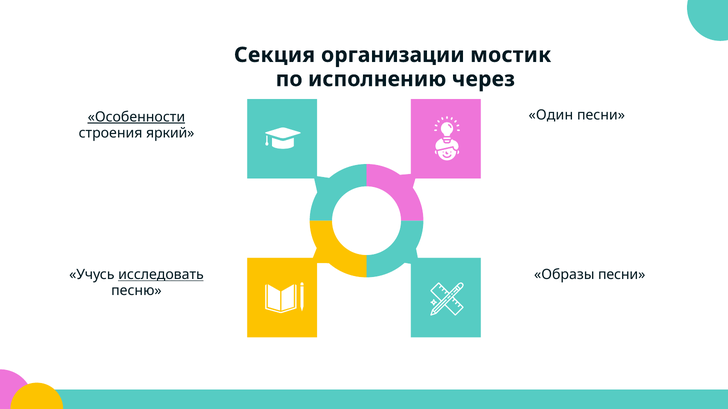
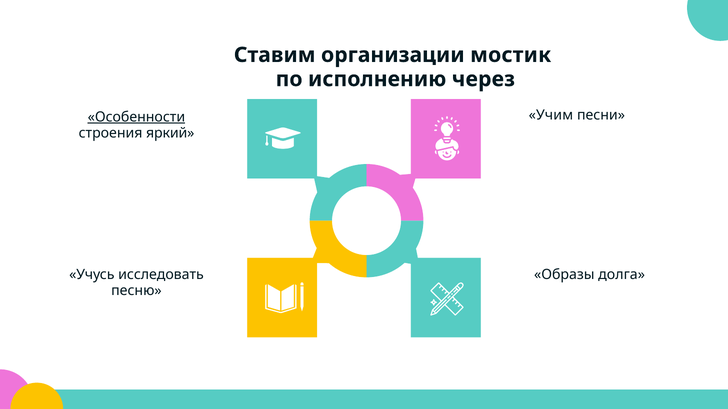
Секция: Секция -> Ставим (275, 55)
Один: Один -> Учим (551, 115)
исследовать underline: present -> none (161, 275)
Образы песни: песни -> долга (622, 275)
